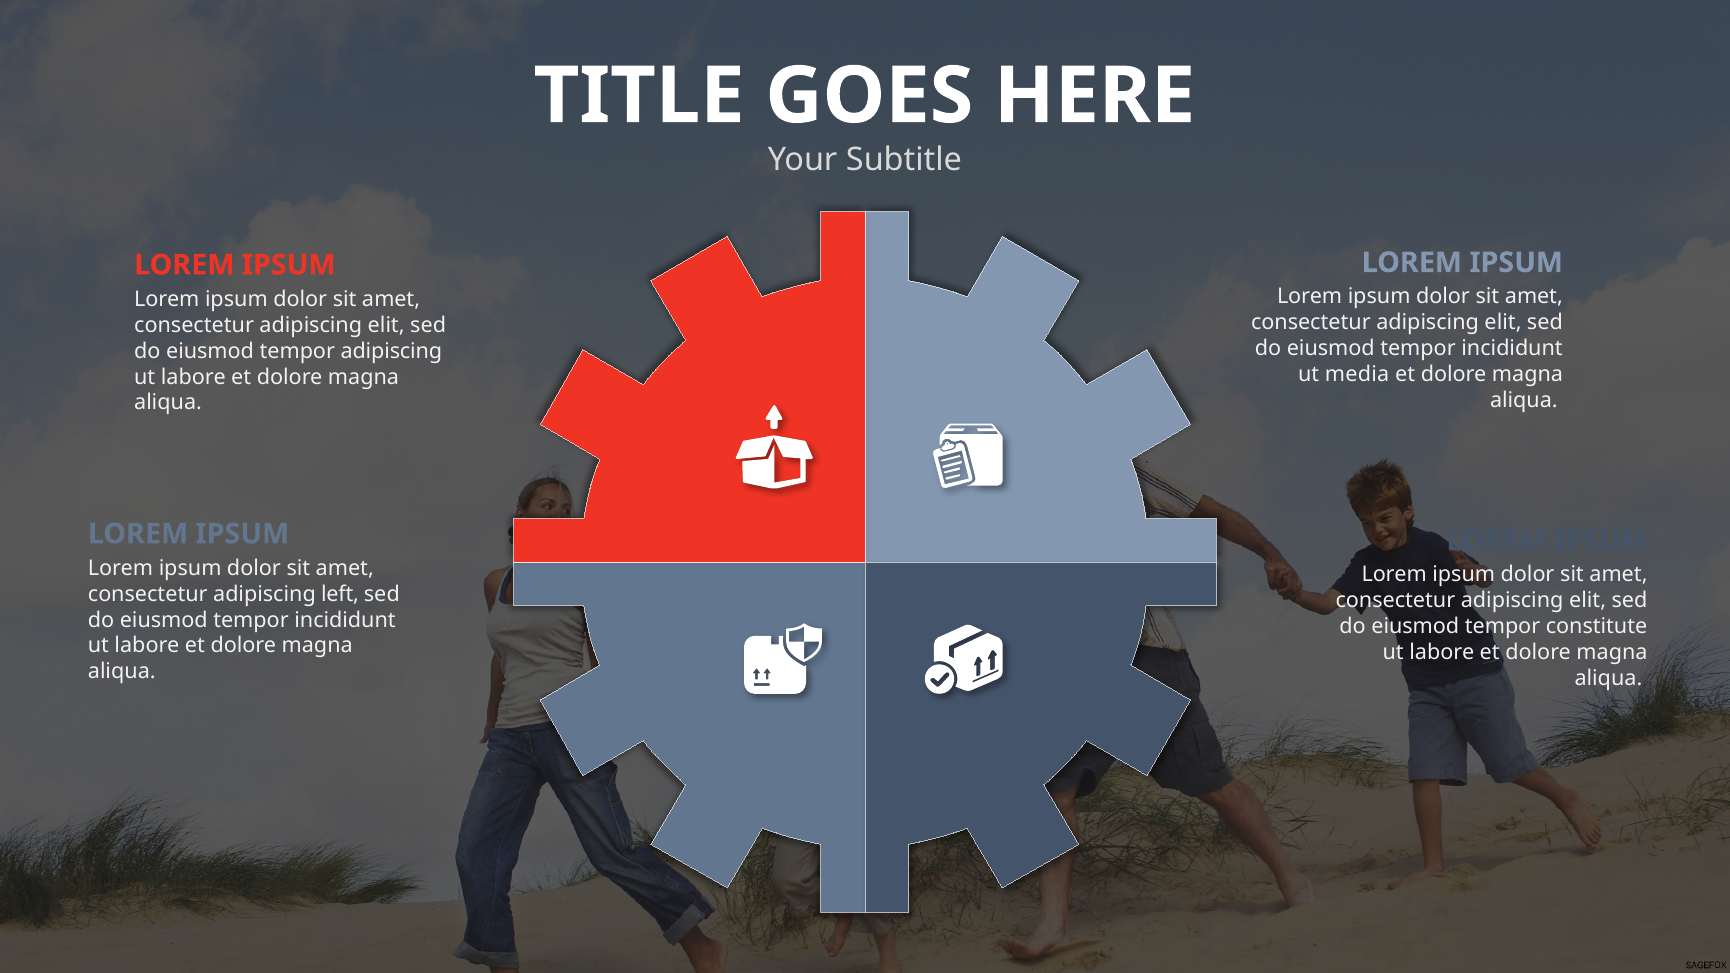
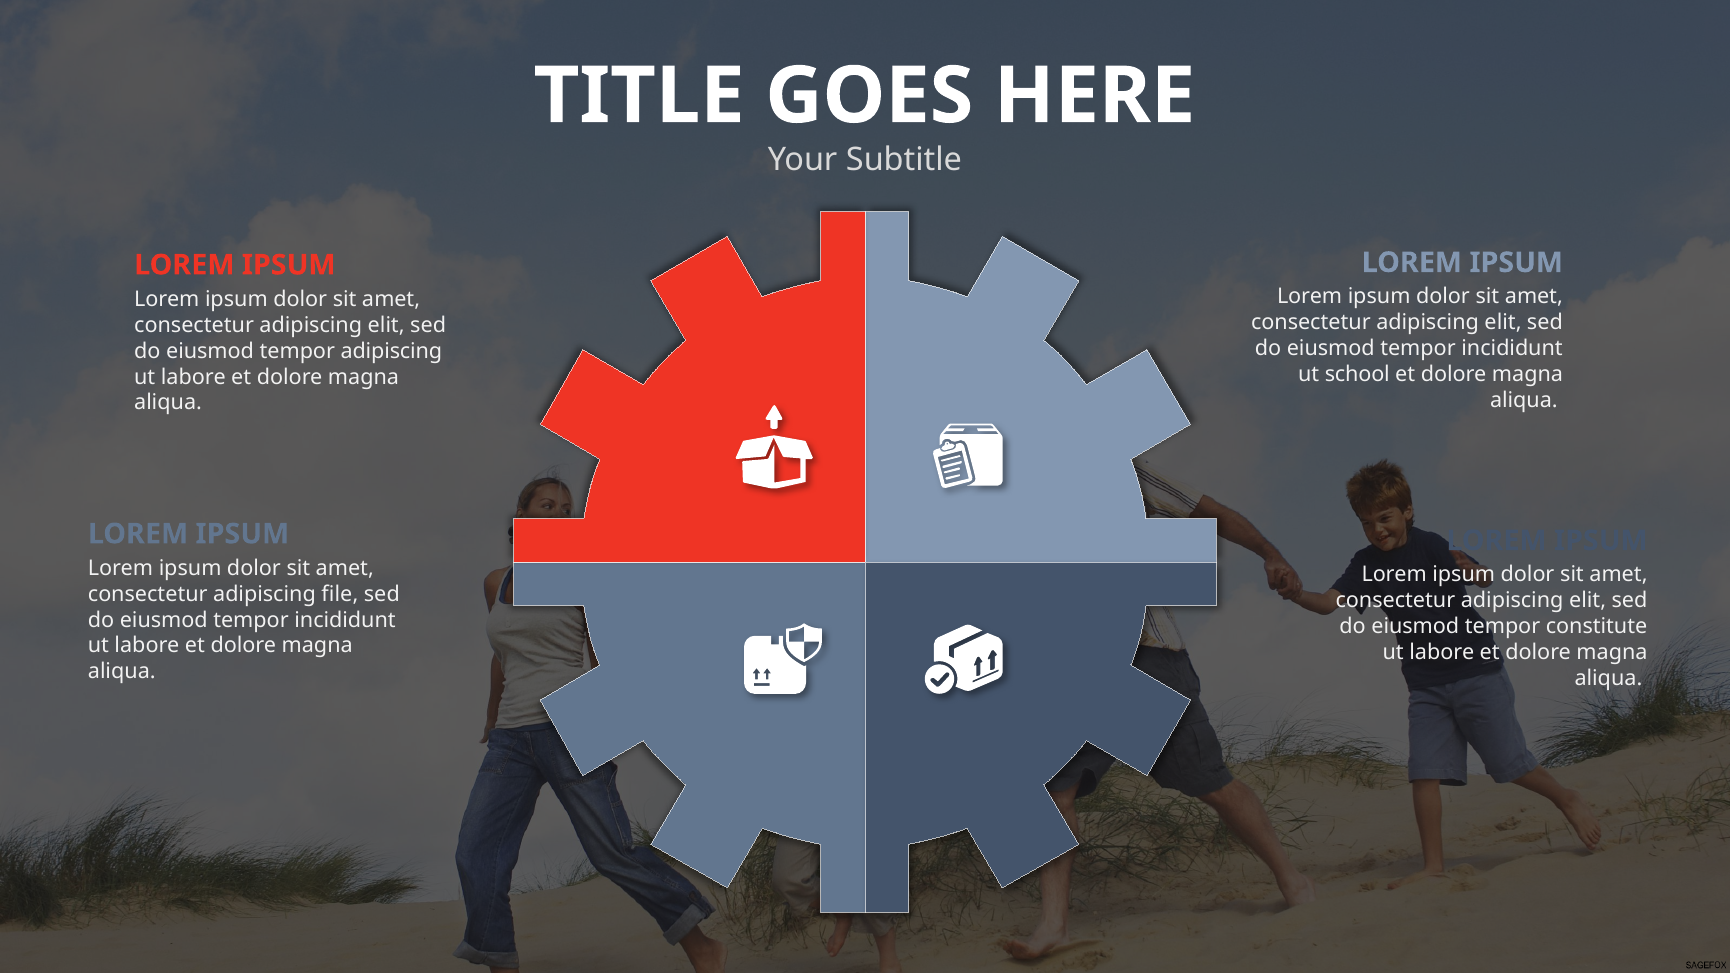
media: media -> school (1357, 375)
left: left -> file (340, 594)
